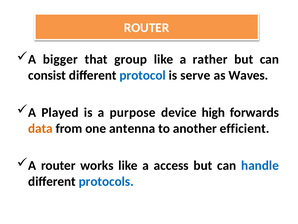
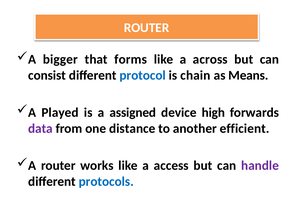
group: group -> forms (131, 59)
rather: rather -> across (210, 59)
serve: serve -> chain (195, 75)
Waves: Waves -> Means (248, 75)
purpose: purpose -> assigned (133, 112)
data colour: orange -> purple (40, 128)
antenna: antenna -> distance (132, 128)
handle colour: blue -> purple (260, 165)
